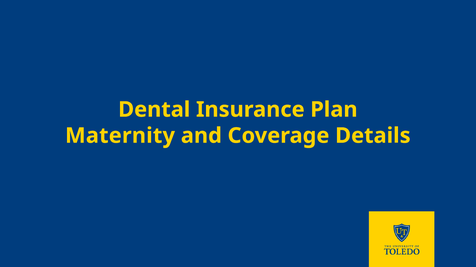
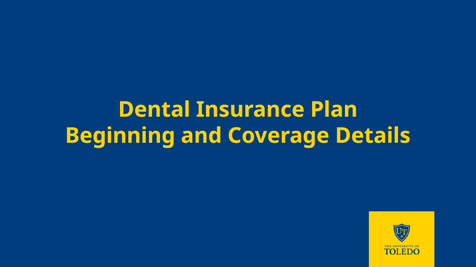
Maternity: Maternity -> Beginning (120, 136)
